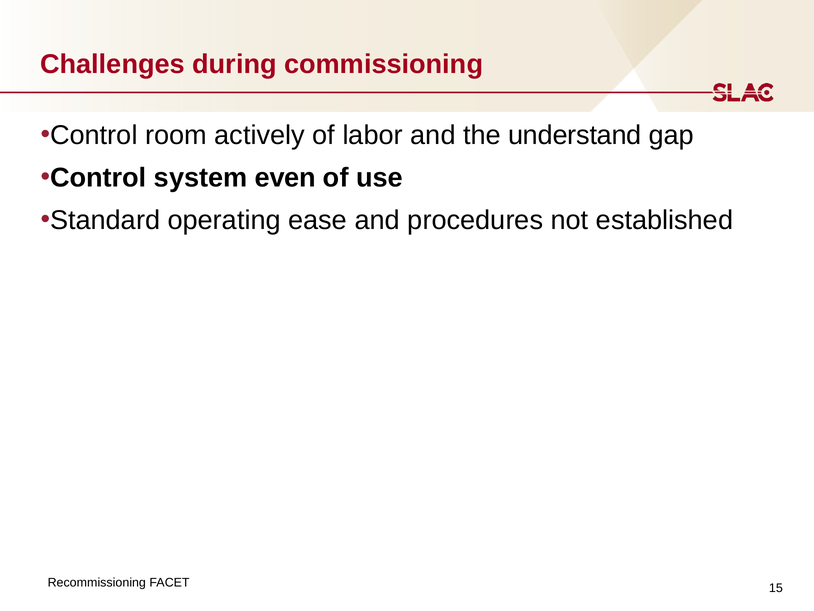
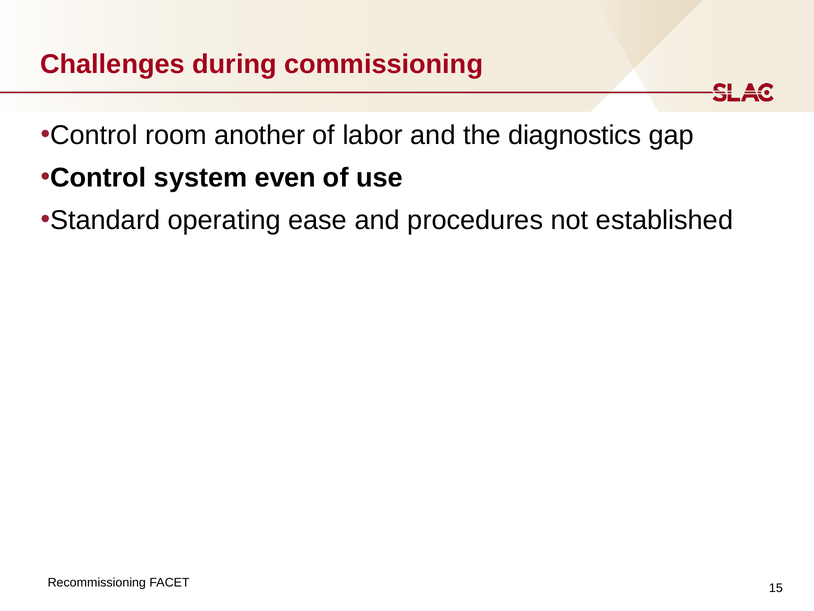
actively: actively -> another (260, 135)
understand: understand -> diagnostics (575, 135)
